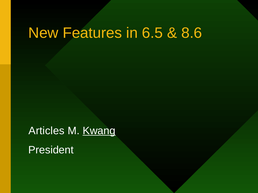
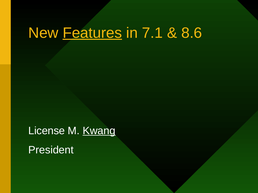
Features underline: none -> present (92, 33)
6.5: 6.5 -> 7.1 (152, 33)
Articles: Articles -> License (47, 131)
